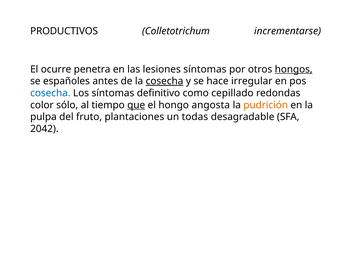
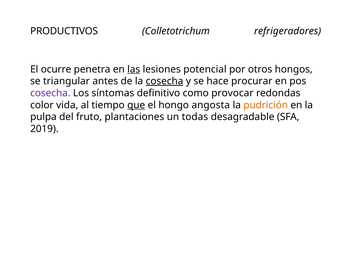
incrementarse: incrementarse -> refrigeradores (288, 31)
las underline: none -> present (134, 69)
lesiones síntomas: síntomas -> potencial (205, 69)
hongos underline: present -> none (294, 69)
españoles: españoles -> triangular (66, 81)
irregular: irregular -> procurar (252, 81)
cosecha colour: blue -> purple (50, 93)
cepillado: cepillado -> provocar (232, 93)
sólo: sólo -> vida (67, 105)
2042: 2042 -> 2019 (44, 129)
